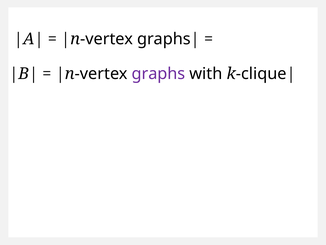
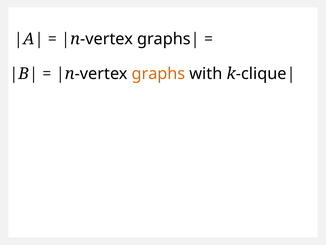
graphs colour: purple -> orange (158, 74)
